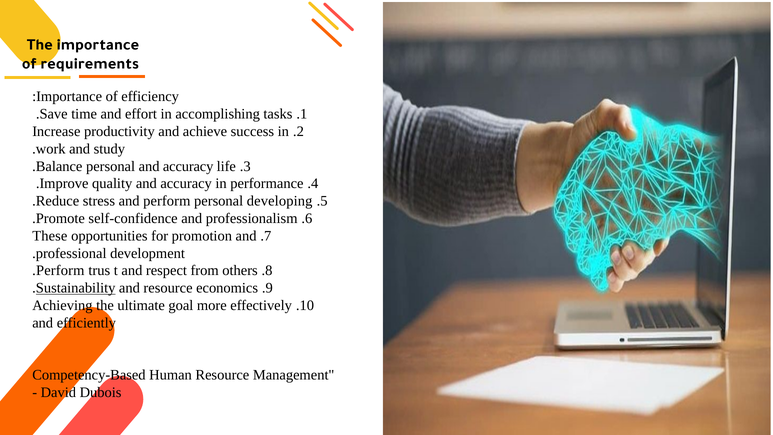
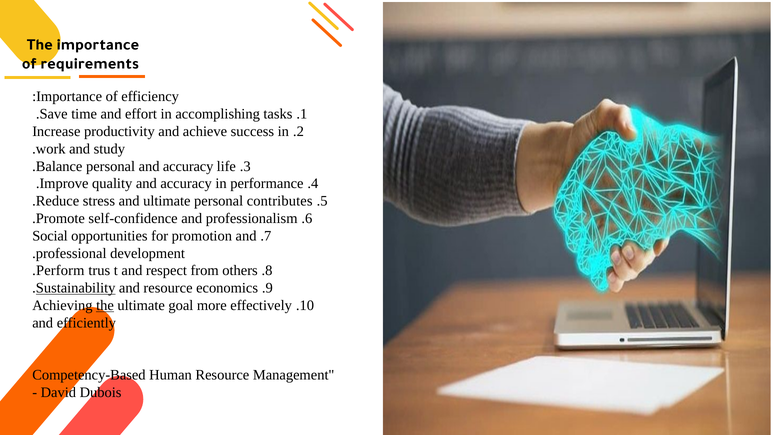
and perform: perform -> ultimate (167, 201)
developing: developing -> contributes (280, 201)
These: These -> Social (50, 236)
the underline: none -> present (105, 305)
